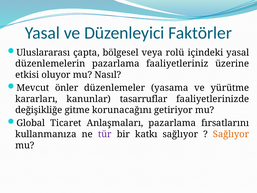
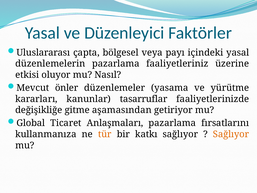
rolü: rolü -> payı (175, 52)
korunacağını: korunacağını -> aşamasından (122, 110)
tür colour: purple -> orange (105, 134)
